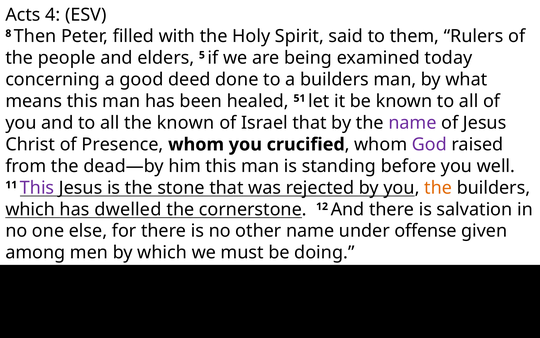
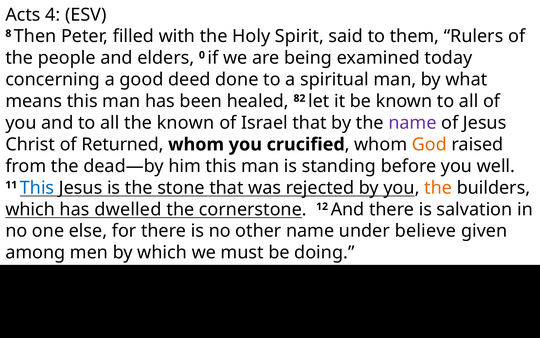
5: 5 -> 0 (202, 55)
a builders: builders -> spiritual (334, 80)
51: 51 -> 82 (299, 98)
Presence: Presence -> Returned (123, 144)
God colour: purple -> orange (429, 144)
This colour: purple -> blue (37, 188)
offense: offense -> believe (425, 231)
